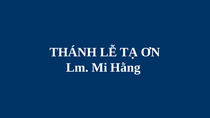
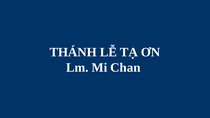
Hằng: Hằng -> Chan (125, 68)
